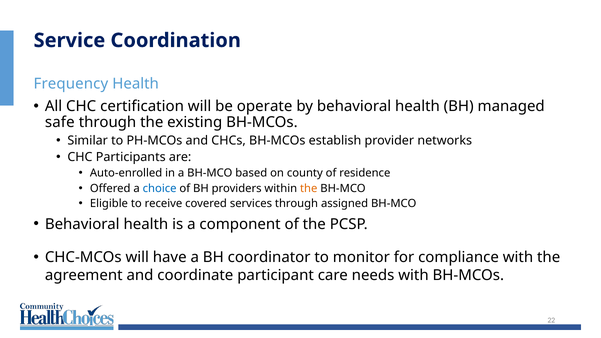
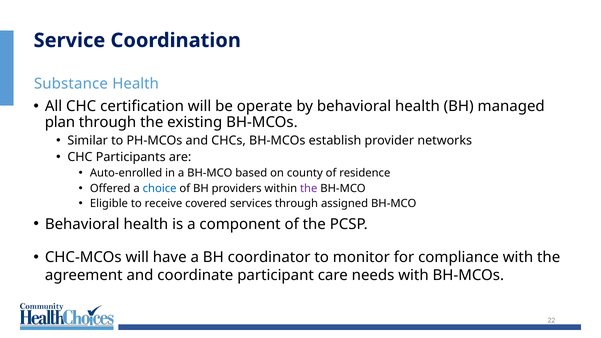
Frequency: Frequency -> Substance (71, 84)
safe: safe -> plan (60, 123)
the colour: orange -> purple (309, 188)
